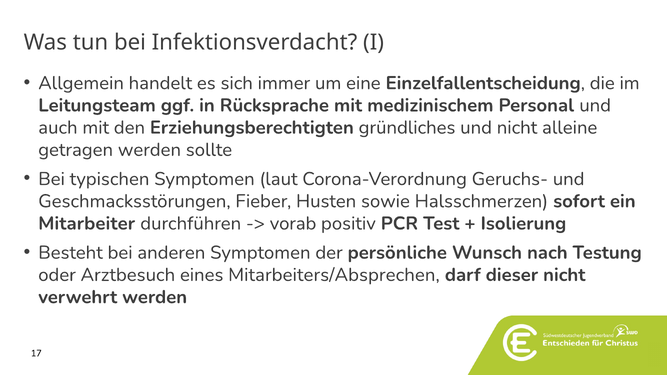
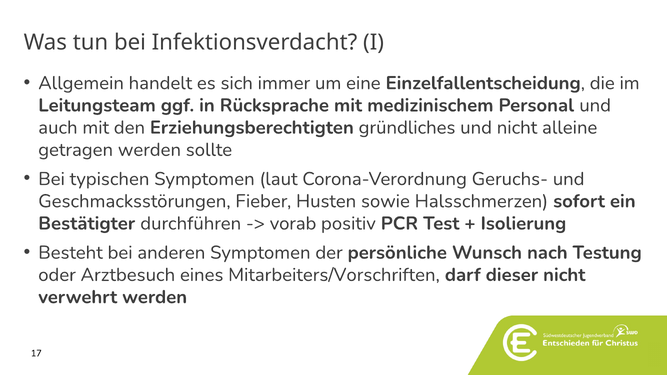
Mitarbeiter: Mitarbeiter -> Bestätigter (87, 223)
Mitarbeiters/Absprechen: Mitarbeiters/Absprechen -> Mitarbeiters/Vorschriften (334, 275)
